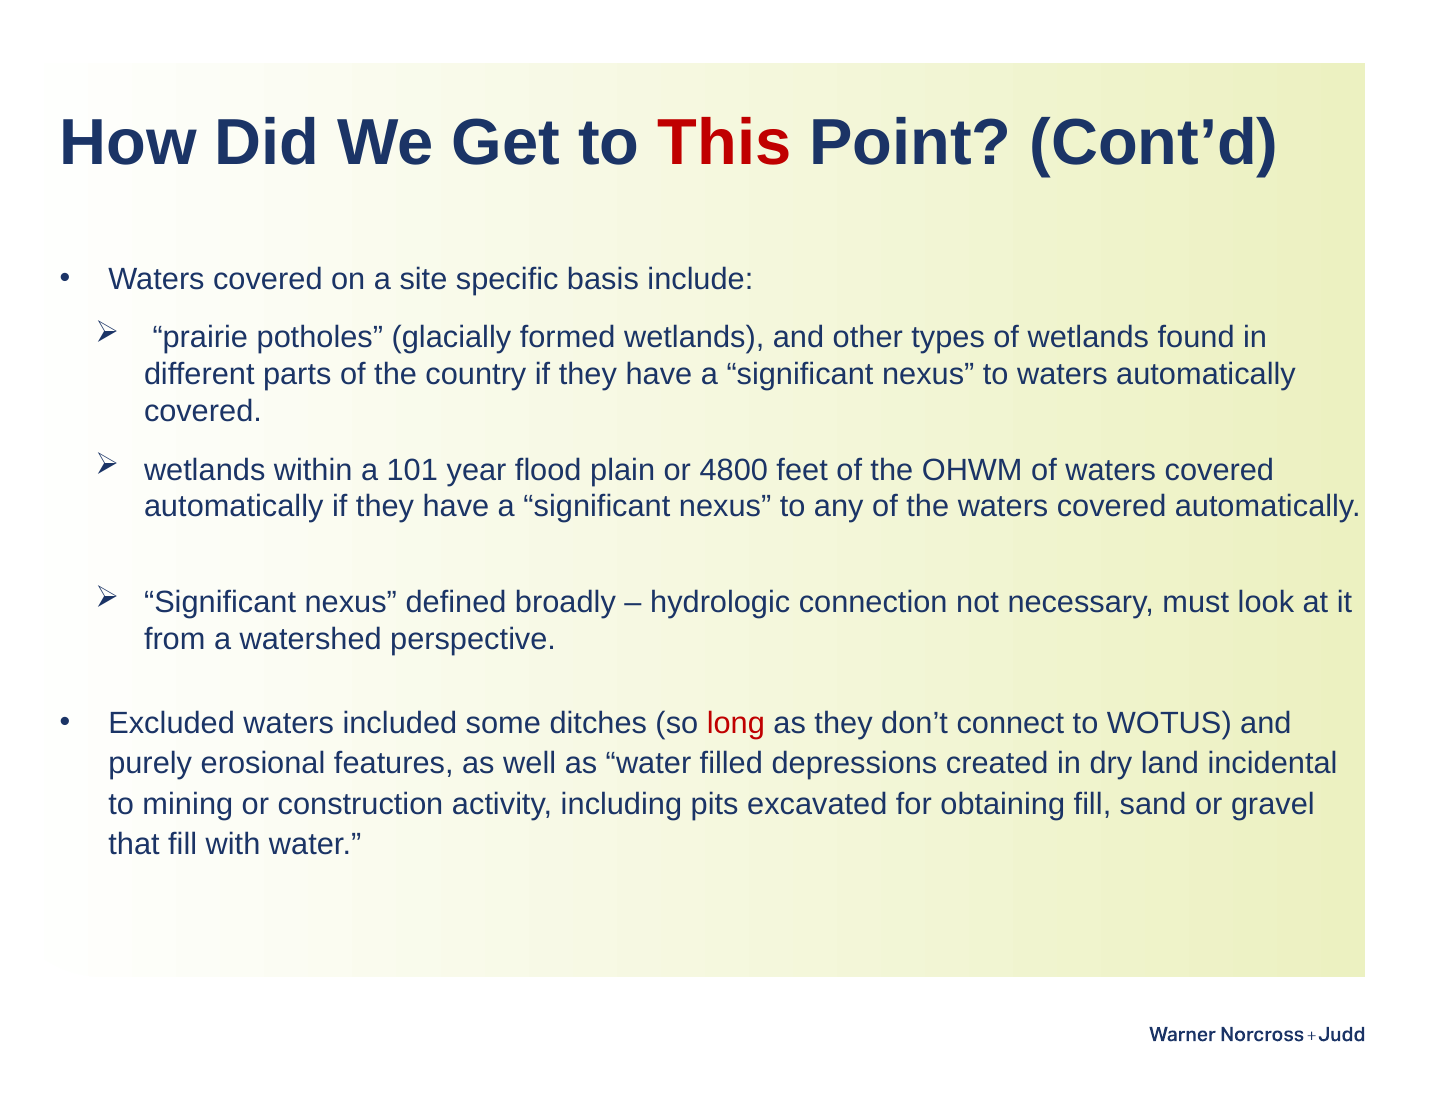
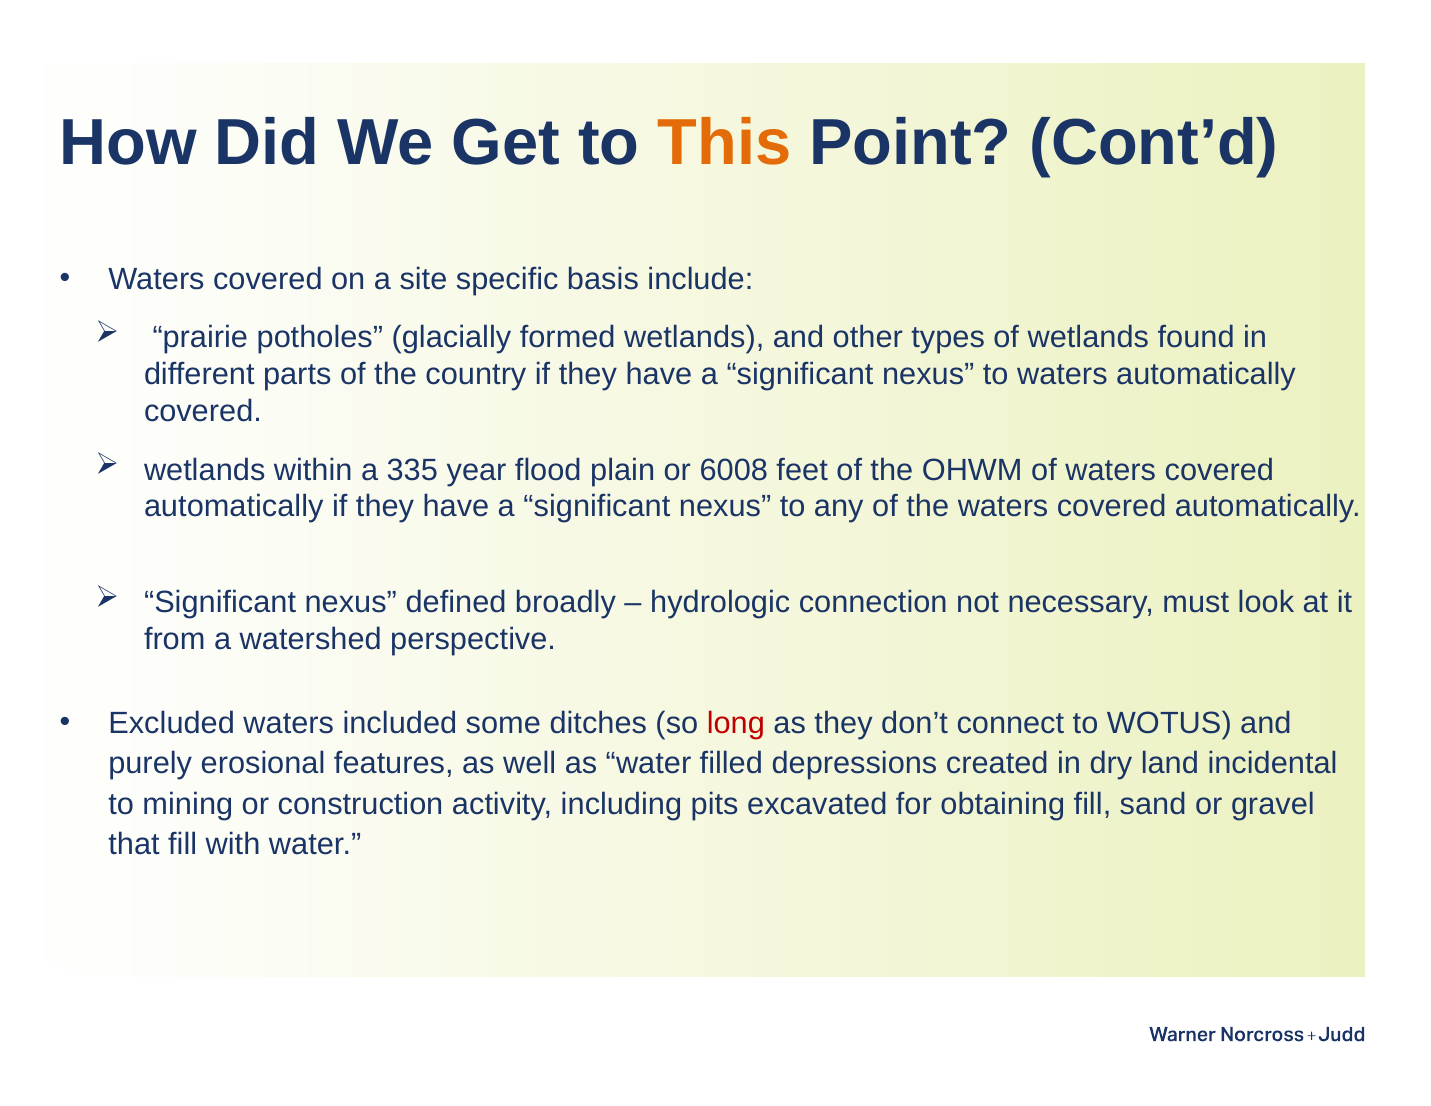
This colour: red -> orange (725, 143)
101: 101 -> 335 (412, 470)
4800: 4800 -> 6008 (734, 470)
